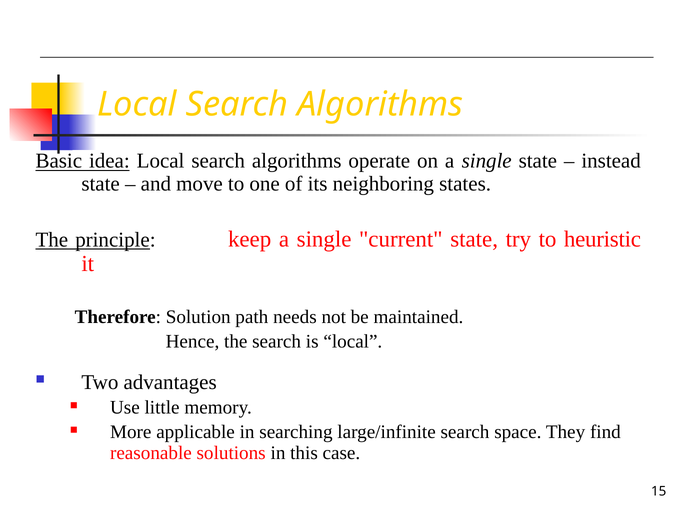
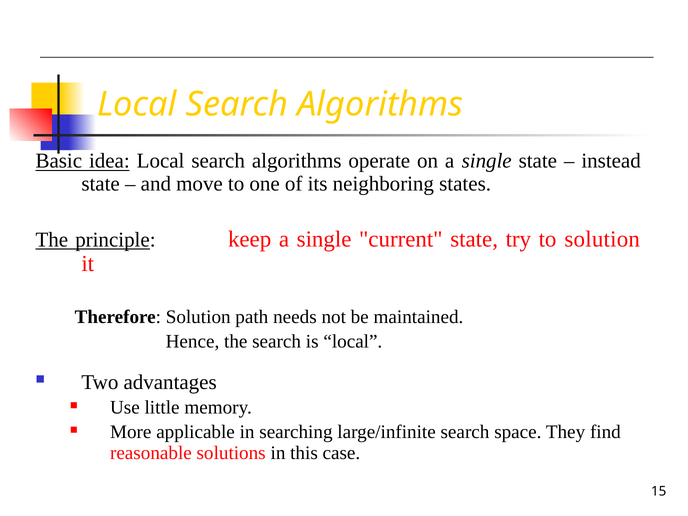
to heuristic: heuristic -> solution (602, 239)
